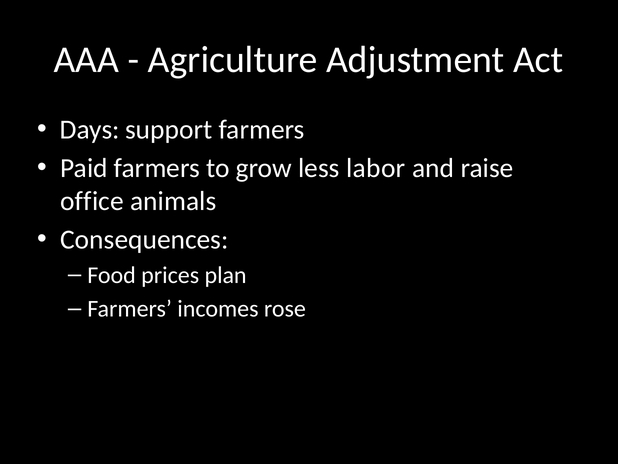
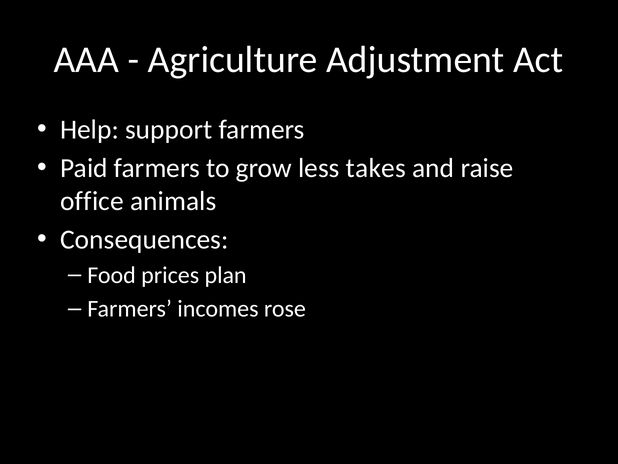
Days: Days -> Help (90, 130)
labor: labor -> takes (376, 168)
